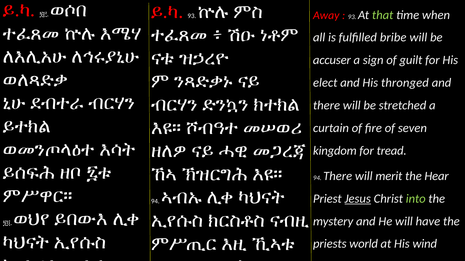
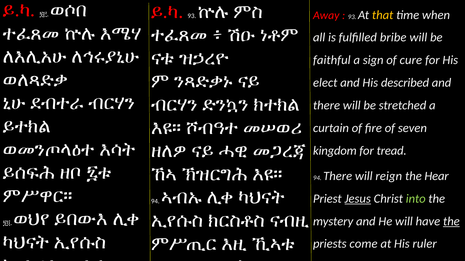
that colour: light green -> yellow (383, 15)
accuser: accuser -> faithful (332, 60)
guilt: guilt -> cure (411, 60)
thronged: thronged -> described (405, 83)
merit: merit -> reign (389, 176)
the underline: none -> present (451, 222)
world: world -> come (363, 244)
wind: wind -> ruler (425, 244)
